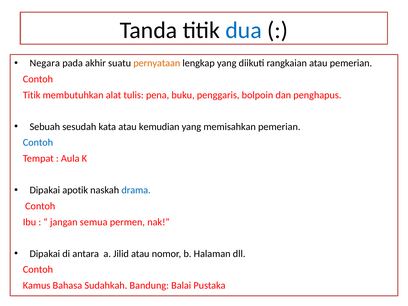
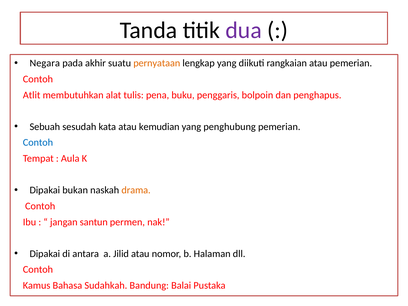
dua colour: blue -> purple (244, 30)
Titik: Titik -> Atlit (32, 95)
memisahkan: memisahkan -> penghubung (230, 127)
apotik: apotik -> bukan (75, 190)
drama colour: blue -> orange (136, 190)
semua: semua -> santun (94, 222)
